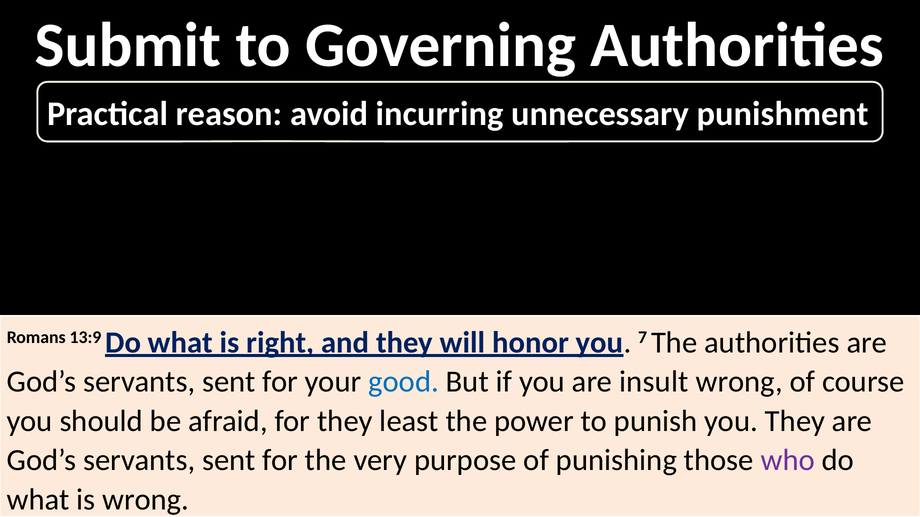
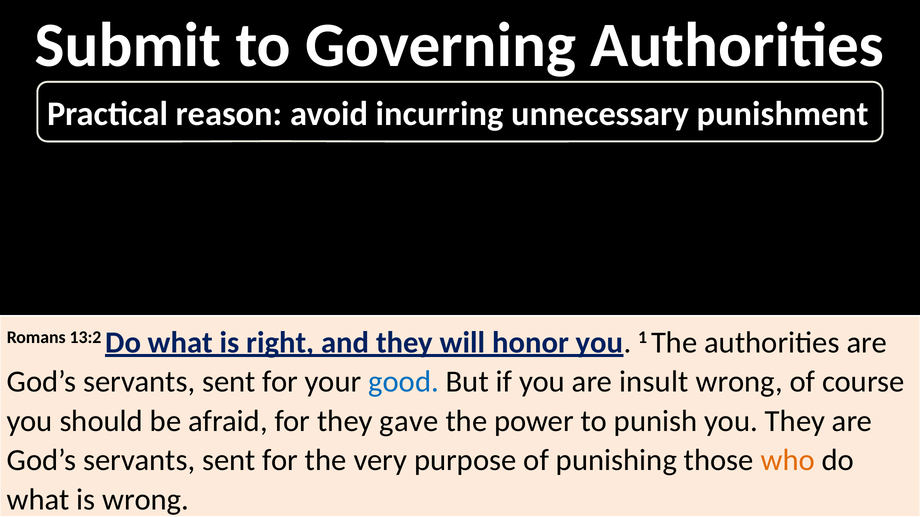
13:9: 13:9 -> 13:2 (85, 338)
7: 7 -> 1 (643, 338)
least: least -> gave (409, 421)
who colour: purple -> orange (788, 461)
